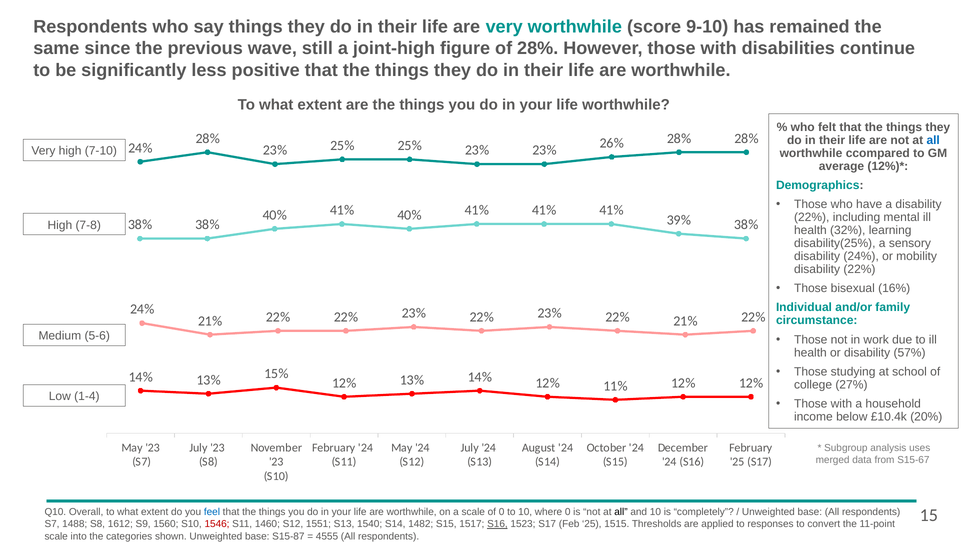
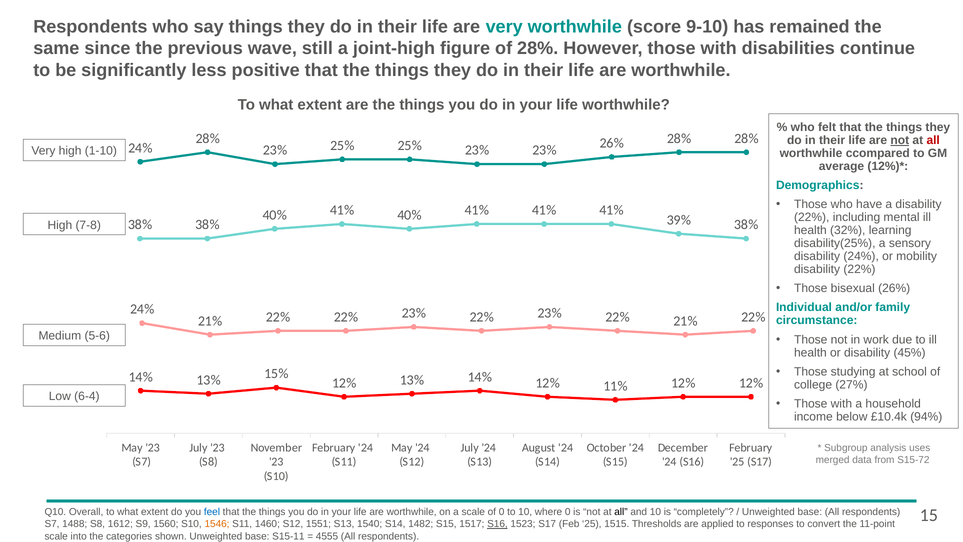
not underline: none -> present (900, 140)
all colour: blue -> red (933, 140)
7-10: 7-10 -> 1-10 (101, 151)
bisexual 16%: 16% -> 26% (894, 288)
57%: 57% -> 45% (910, 352)
1-4: 1-4 -> 6-4 (87, 396)
20%: 20% -> 94% (926, 416)
S15-67: S15-67 -> S15-72 (913, 460)
1546 colour: red -> orange (217, 524)
S15-87: S15-87 -> S15-11 (288, 536)
